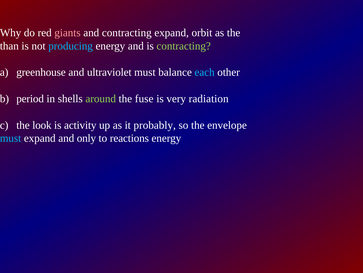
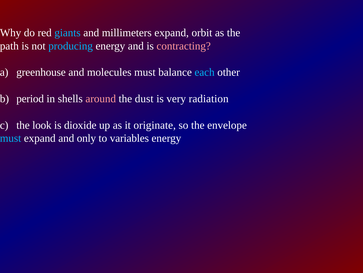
giants colour: pink -> light blue (68, 33)
and contracting: contracting -> millimeters (127, 33)
than: than -> path (9, 46)
contracting colour: light green -> pink (184, 46)
ultraviolet: ultraviolet -> molecules (109, 72)
around colour: light green -> pink (101, 98)
fuse: fuse -> dust (144, 98)
activity: activity -> dioxide (80, 125)
probably: probably -> originate (155, 125)
reactions: reactions -> variables (129, 138)
